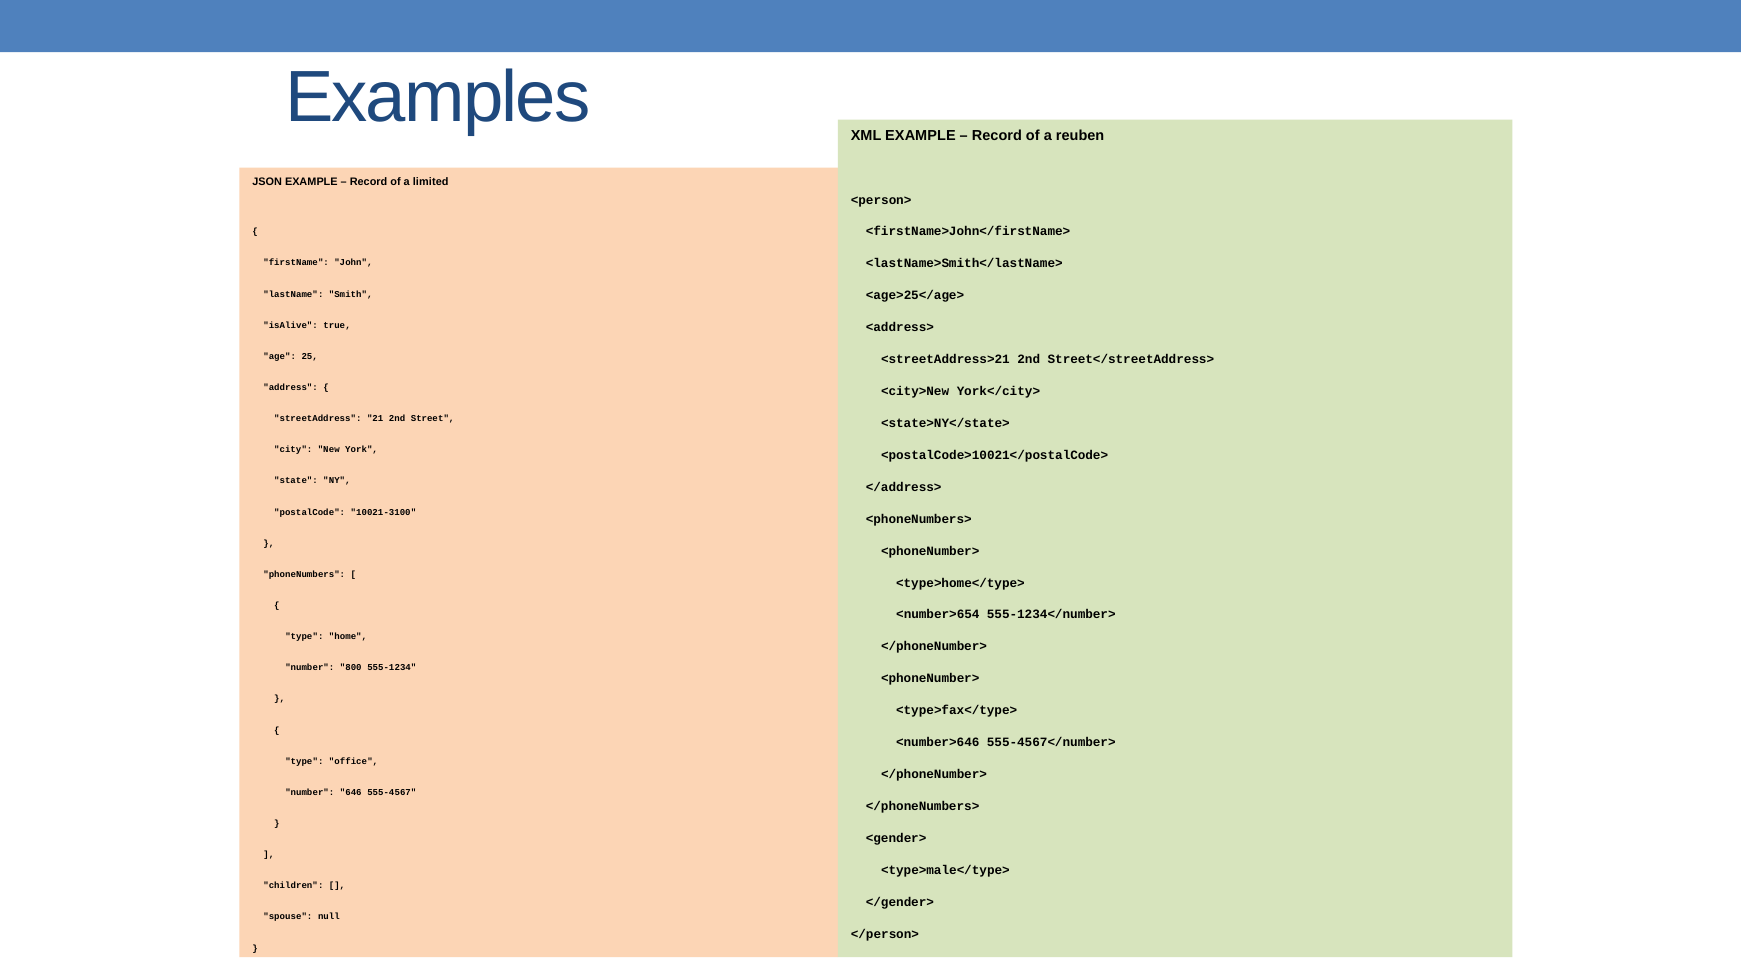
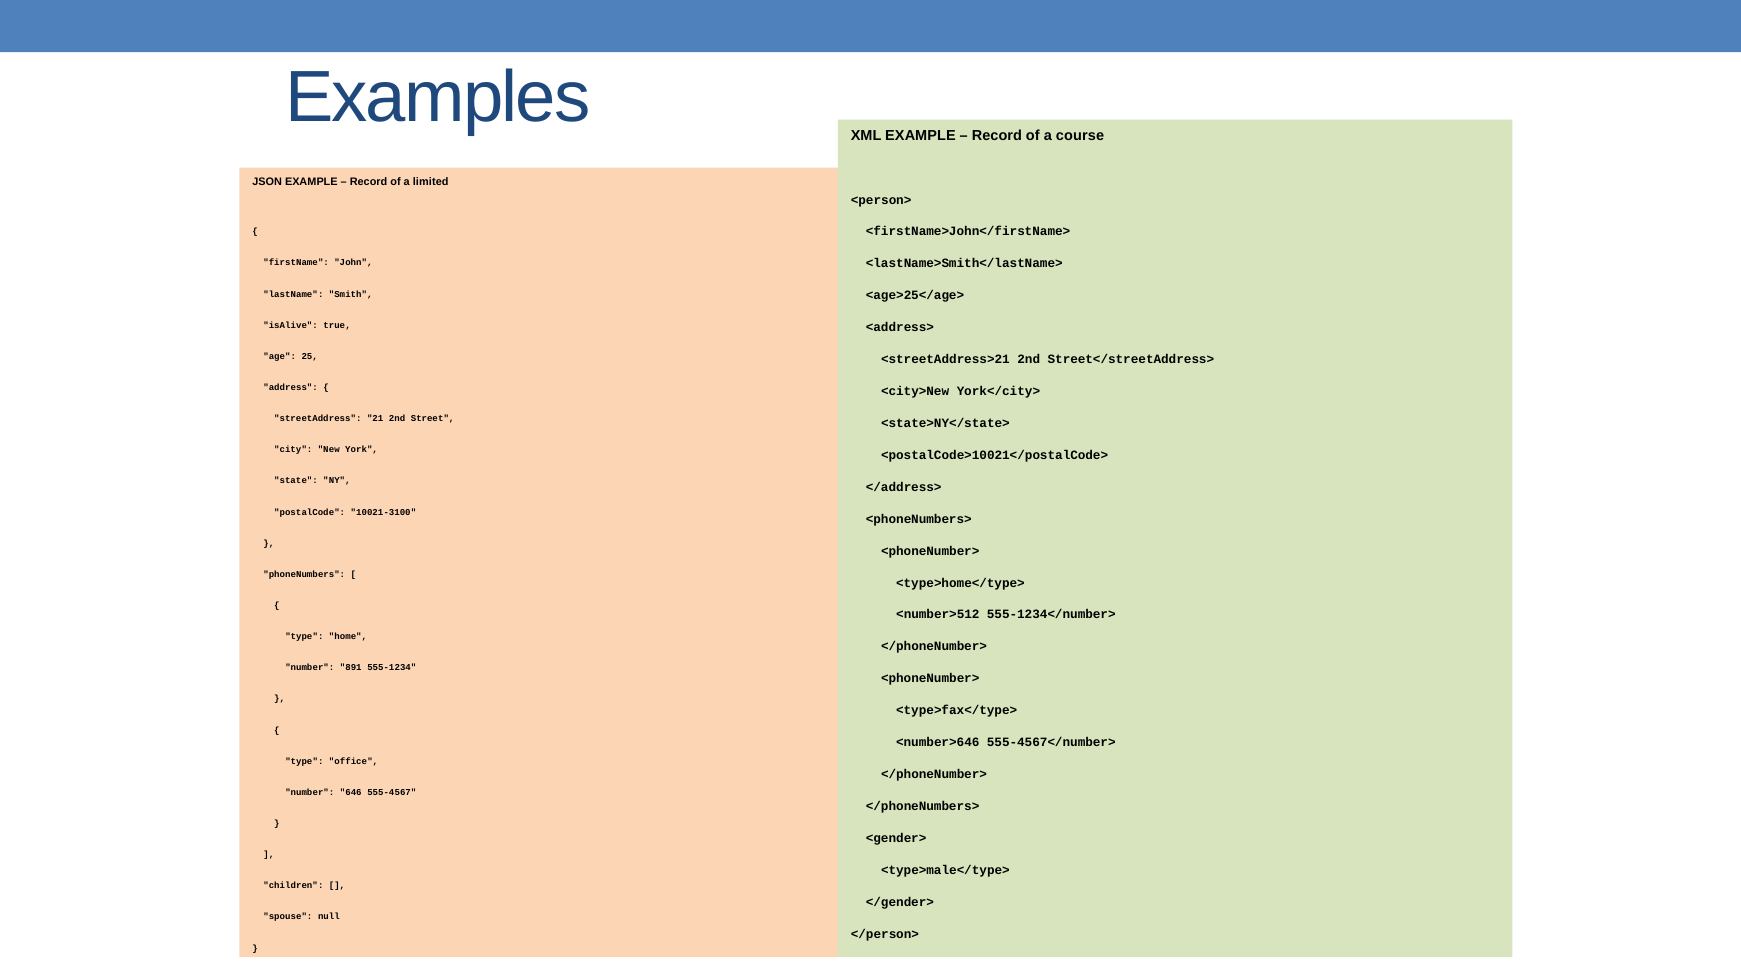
reuben: reuben -> course (1080, 136)
<number>654: <number>654 -> <number>512 (938, 615)
800: 800 -> 891 (351, 668)
